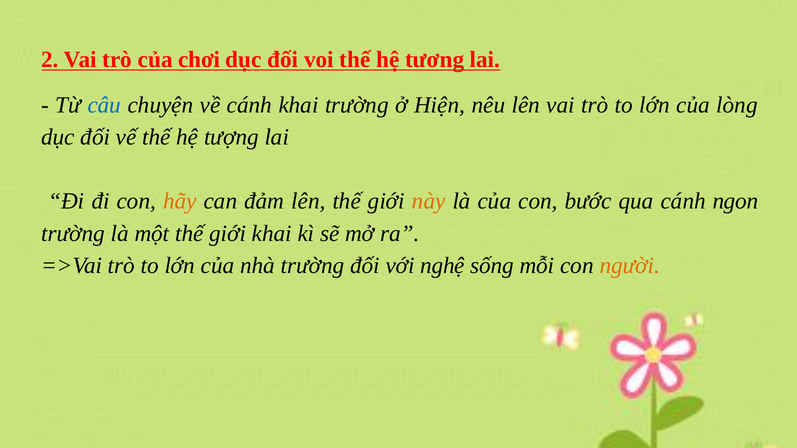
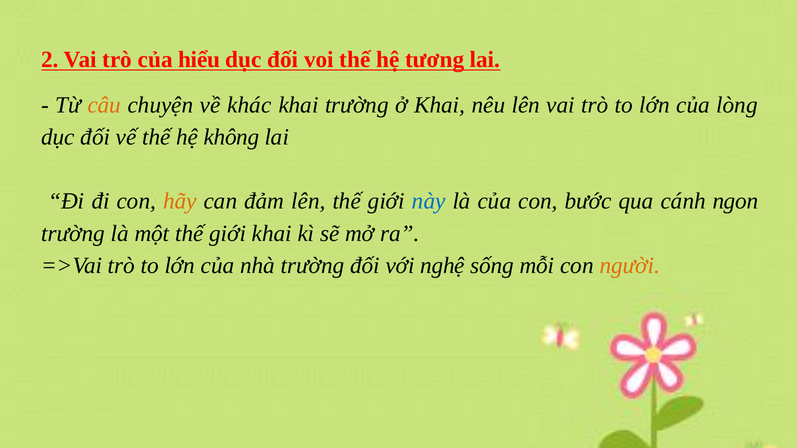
chơi: chơi -> hiểu (199, 60)
câu colour: blue -> orange (104, 105)
về cánh: cánh -> khác (249, 105)
ở Hiện: Hiện -> Khai (440, 105)
tượng: tượng -> không (232, 137)
này colour: orange -> blue (429, 201)
